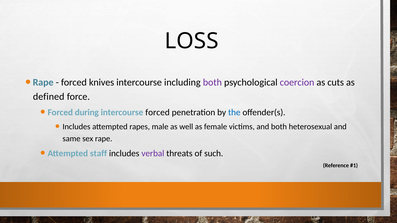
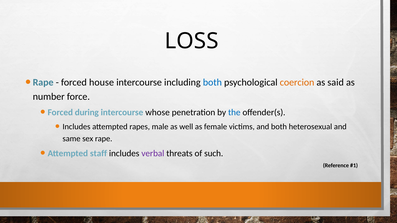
knives: knives -> house (102, 83)
both colour: purple -> blue (212, 83)
coercion colour: purple -> orange (297, 83)
cuts: cuts -> said (336, 83)
defined: defined -> number (49, 97)
intercourse forced: forced -> whose (158, 112)
